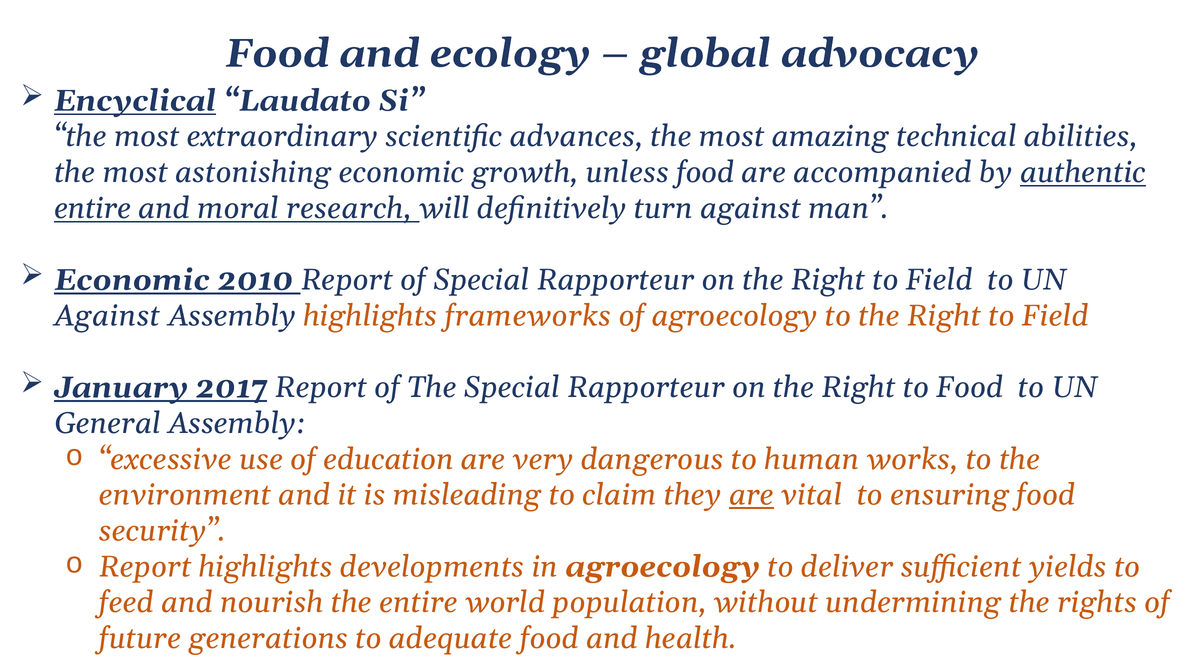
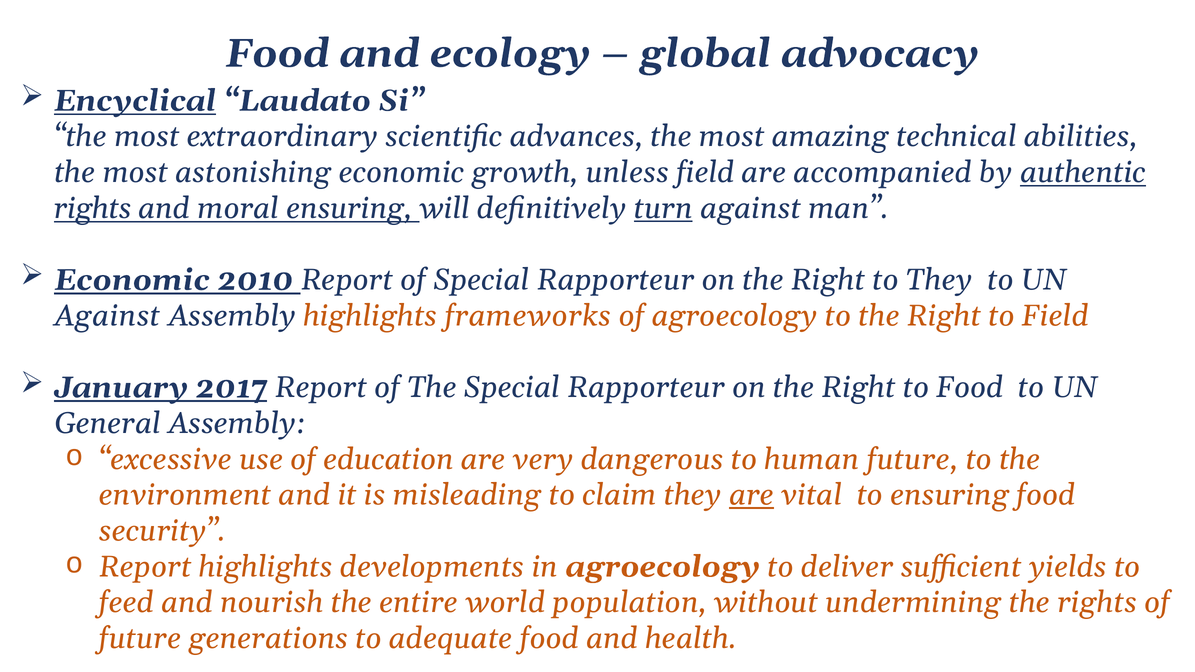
unless food: food -> field (705, 173)
entire: entire -> rights (93, 208)
moral research: research -> ensuring (349, 208)
turn underline: none -> present (663, 208)
Field: Field -> They (939, 280)
human works: works -> future (912, 459)
